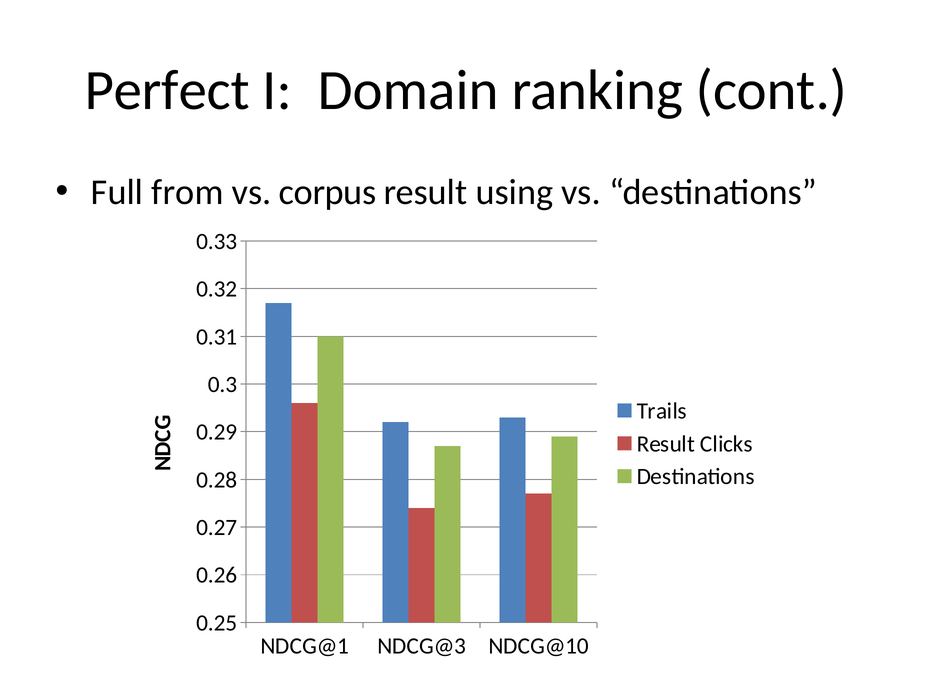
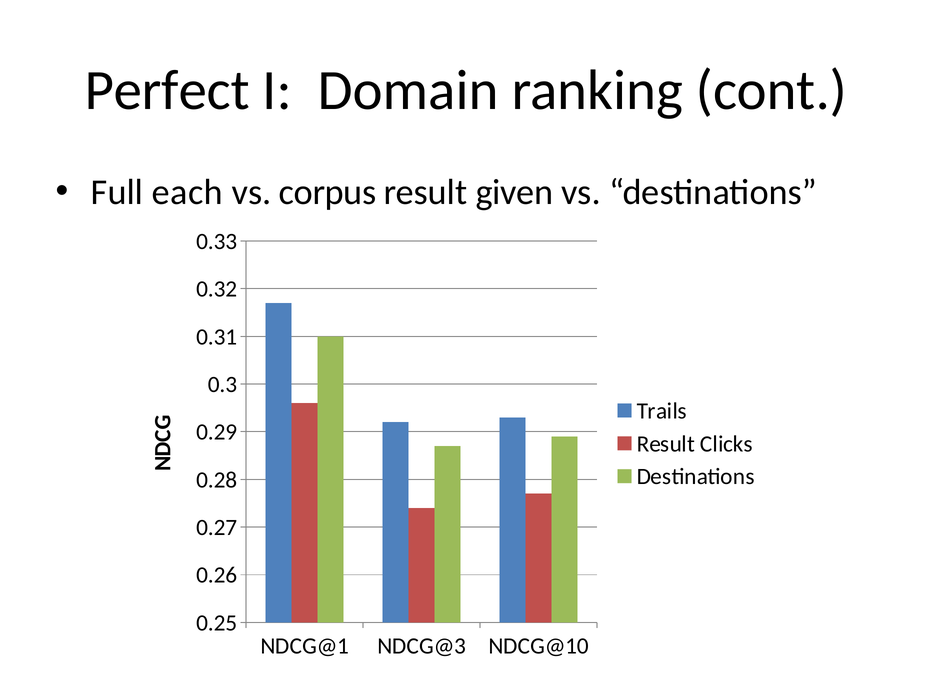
from: from -> each (187, 192)
using: using -> given (514, 192)
